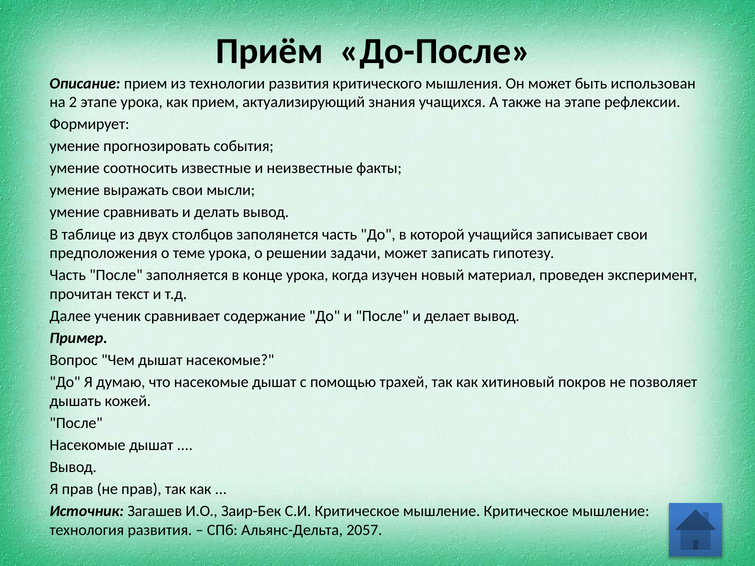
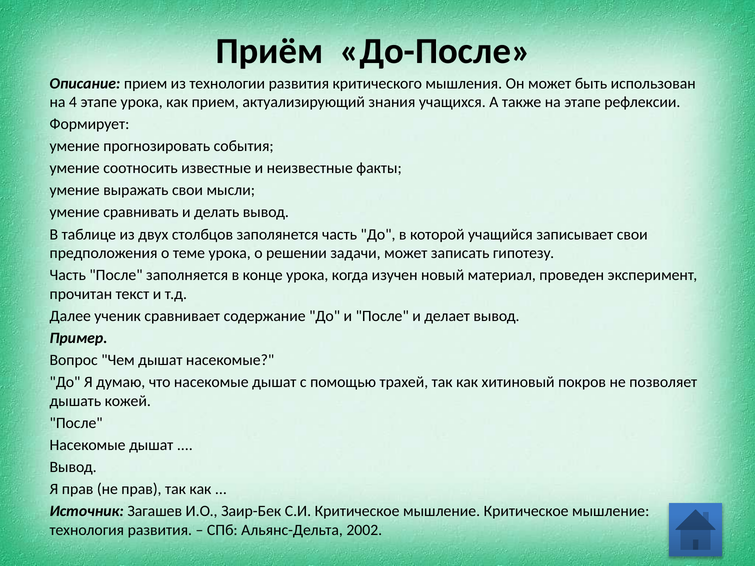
2: 2 -> 4 (73, 102)
2057: 2057 -> 2002 (364, 530)
